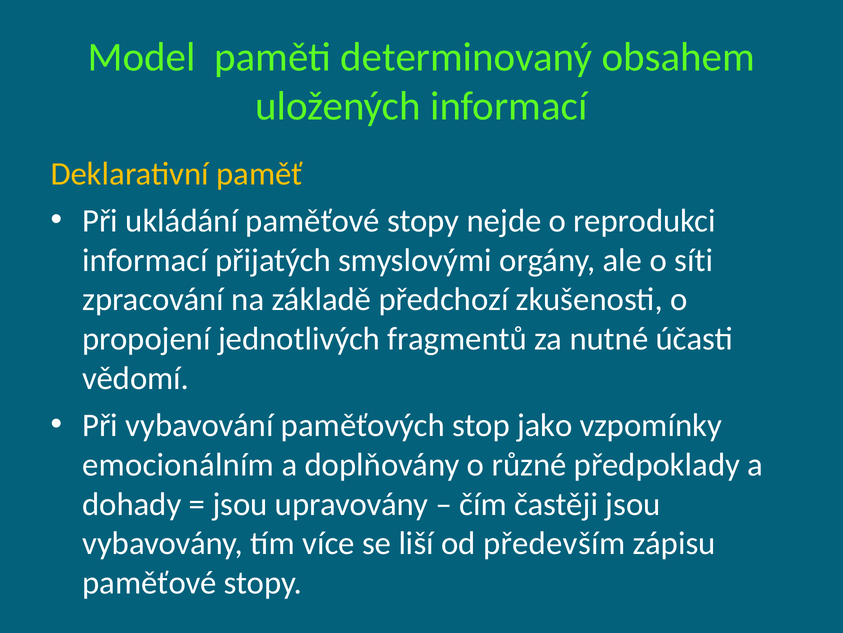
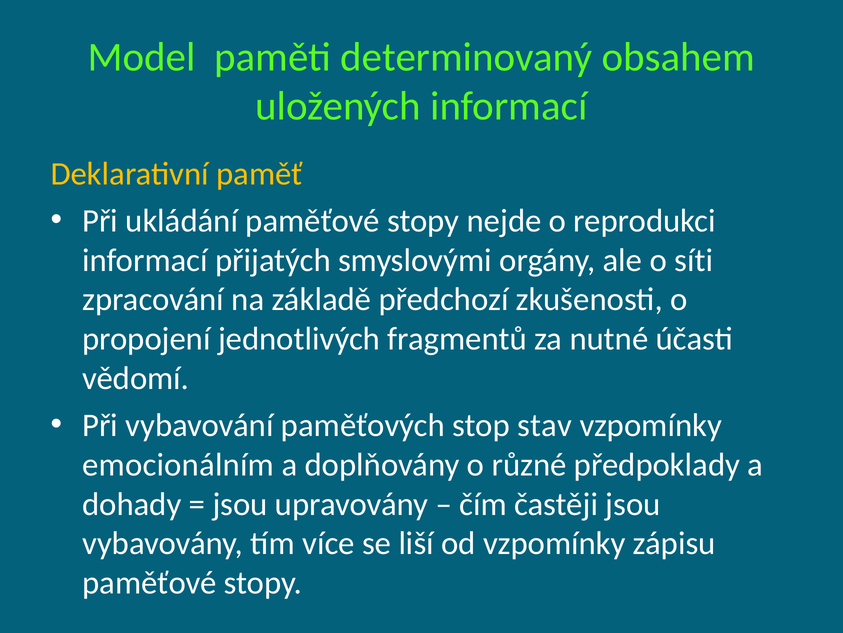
jako: jako -> stav (545, 425)
od především: především -> vzpomínky (554, 543)
